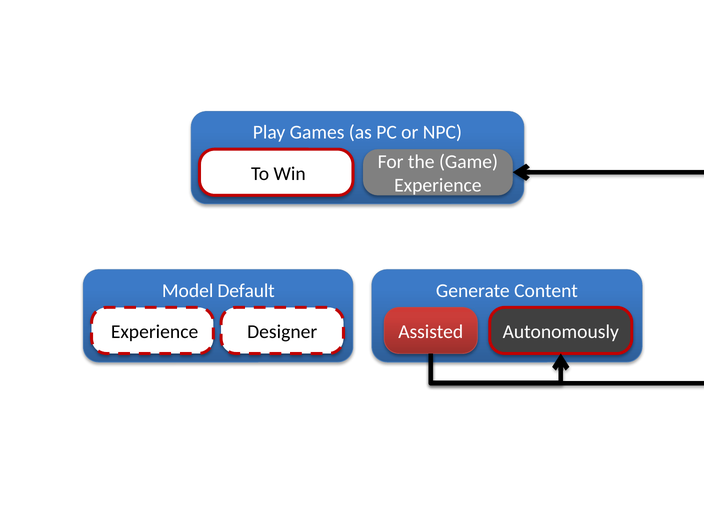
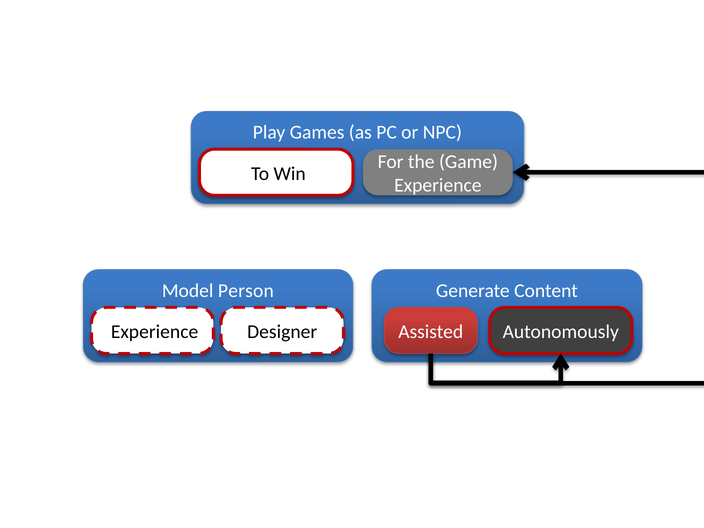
Default: Default -> Person (246, 291)
